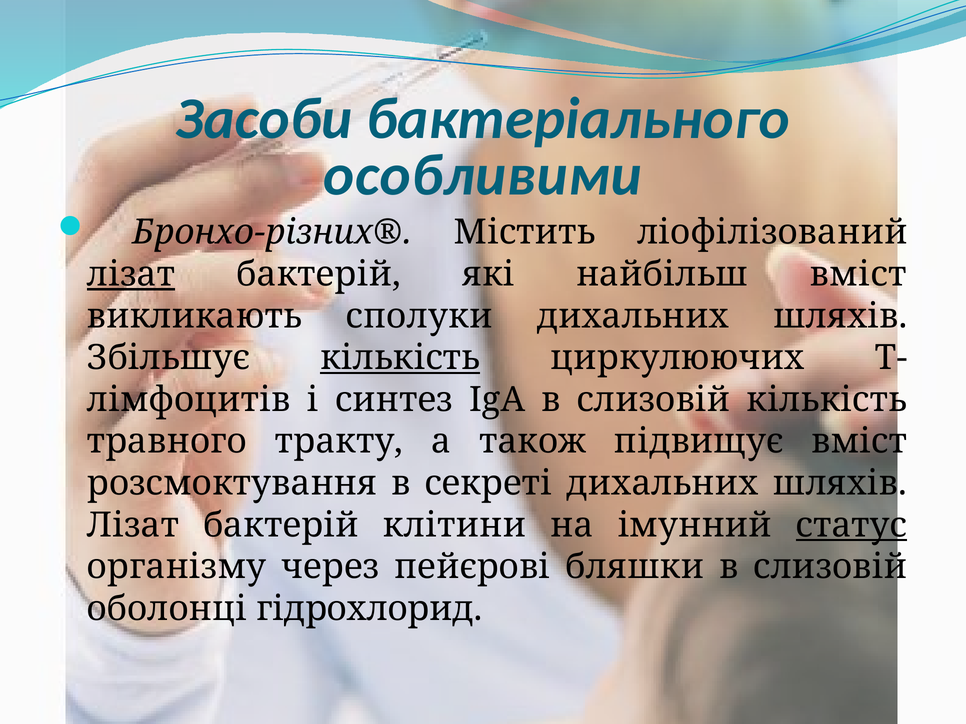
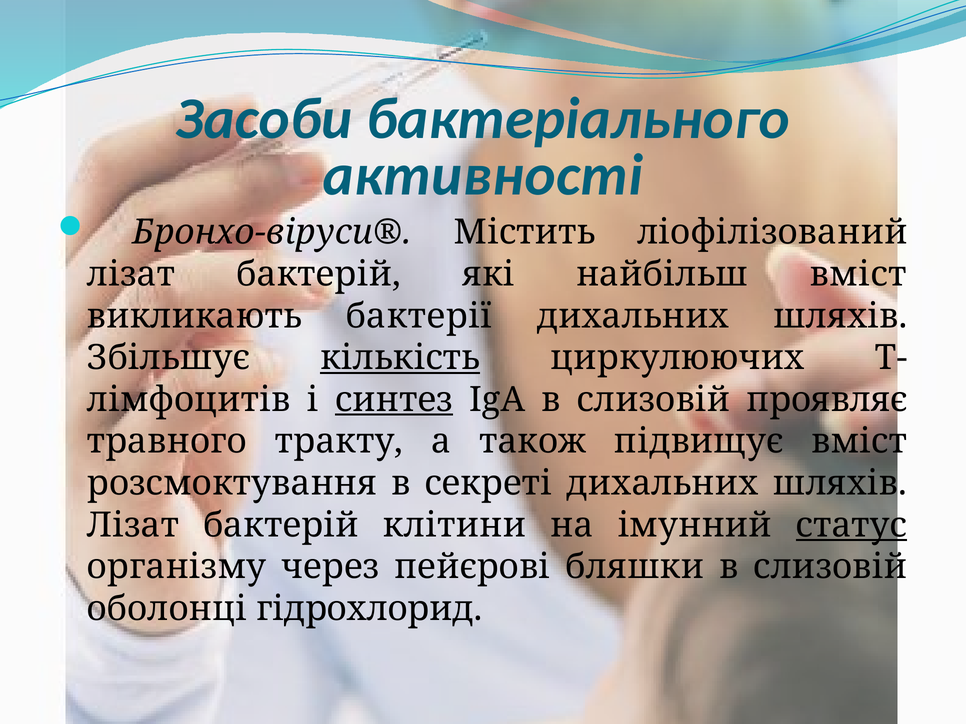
особливими: особливими -> активності (483, 176)
Бронхо-різних®: Бронхо-різних® -> Бронхо-віруси® (272, 233)
лізат underline: present -> none (131, 274)
сполуки: сполуки -> бактерії (419, 316)
синтез underline: none -> present (394, 400)
слизовій кількість: кількість -> проявляє (827, 400)
